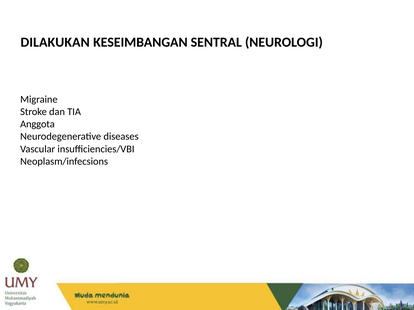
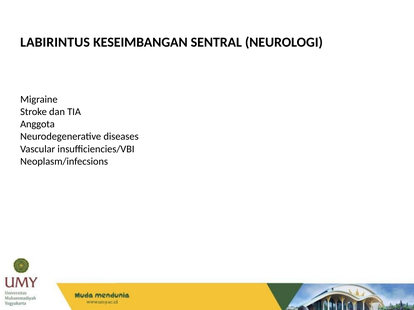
DILAKUKAN: DILAKUKAN -> LABIRINTUS (55, 42)
